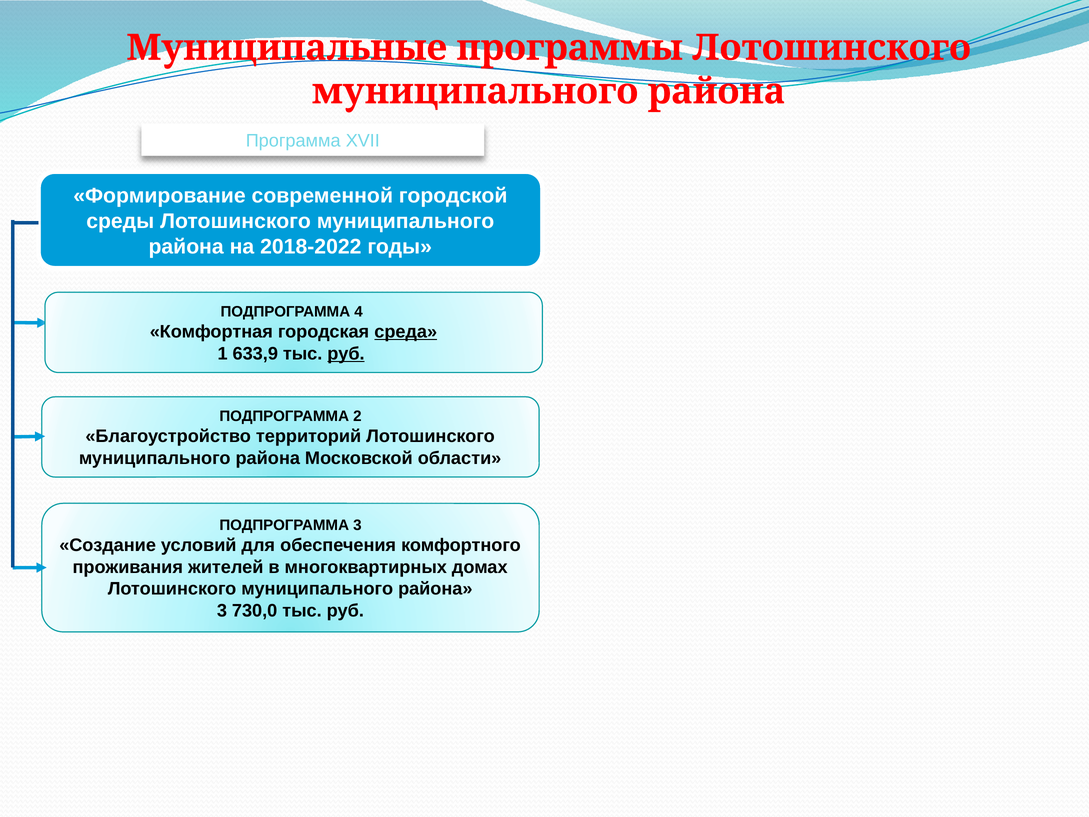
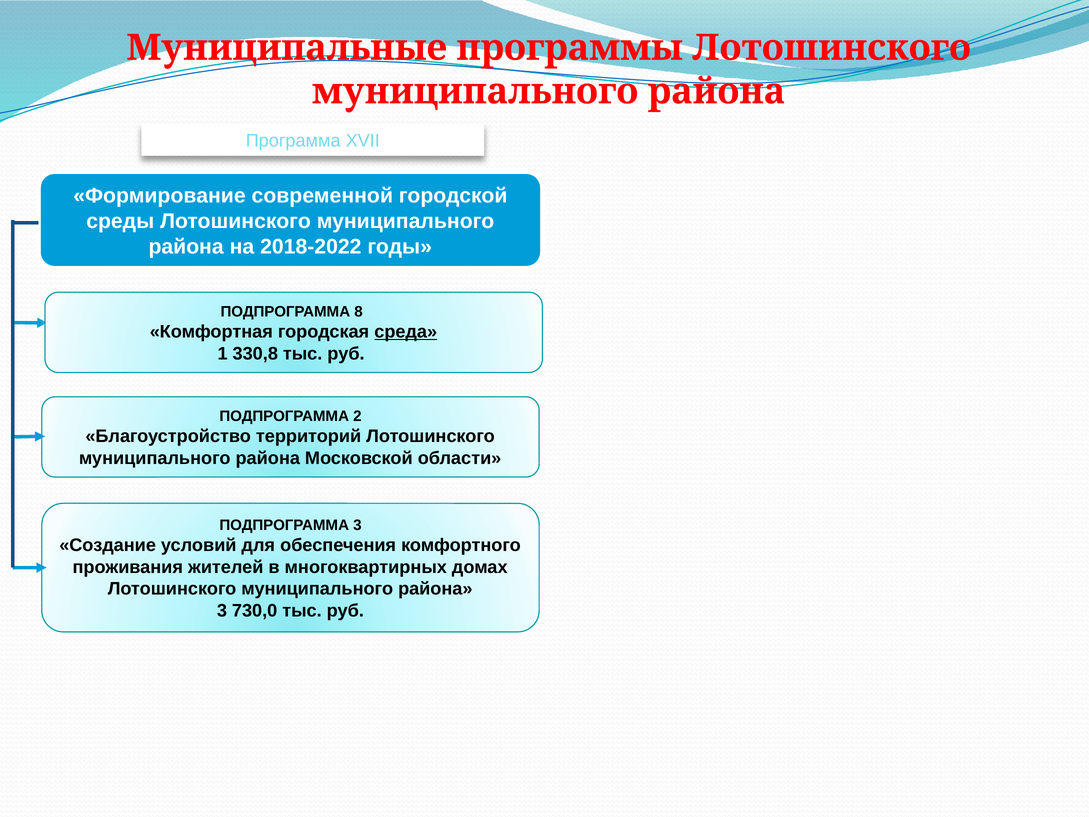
4: 4 -> 8 (359, 312)
633,9: 633,9 -> 330,8 (255, 353)
руб underline: present -> none (346, 353)
